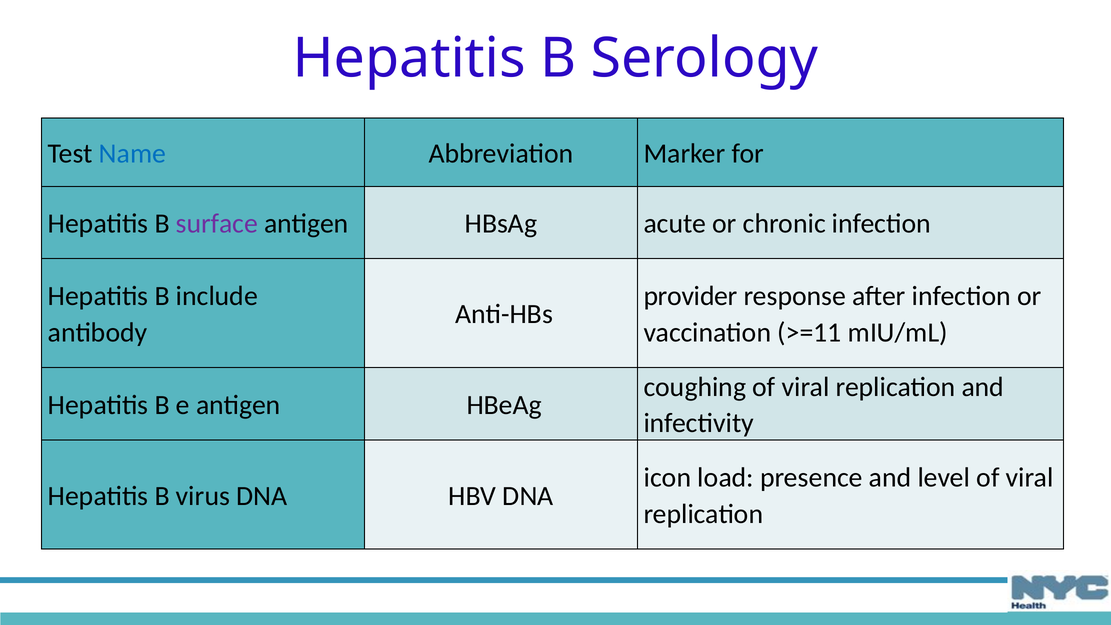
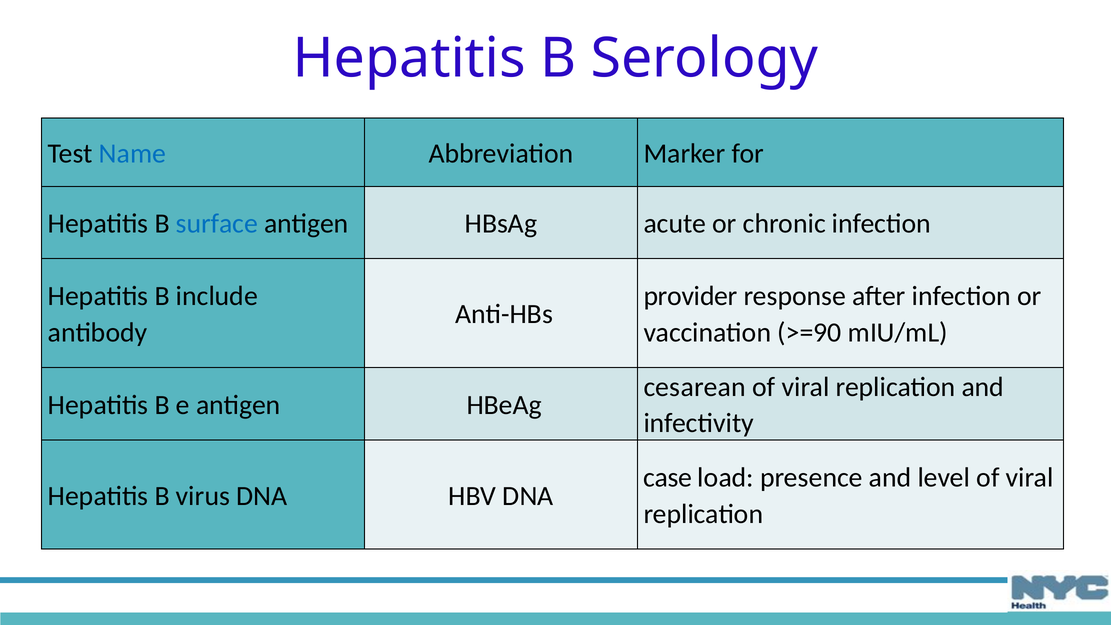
surface colour: purple -> blue (217, 224)
>=11: >=11 -> >=90 (809, 332)
coughing: coughing -> cesarean (695, 387)
icon: icon -> case (668, 478)
